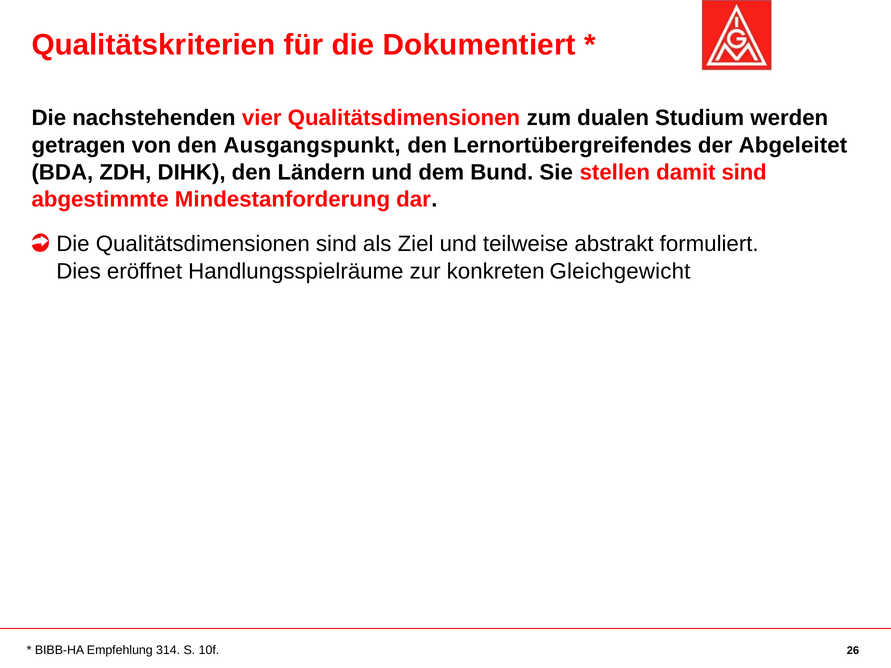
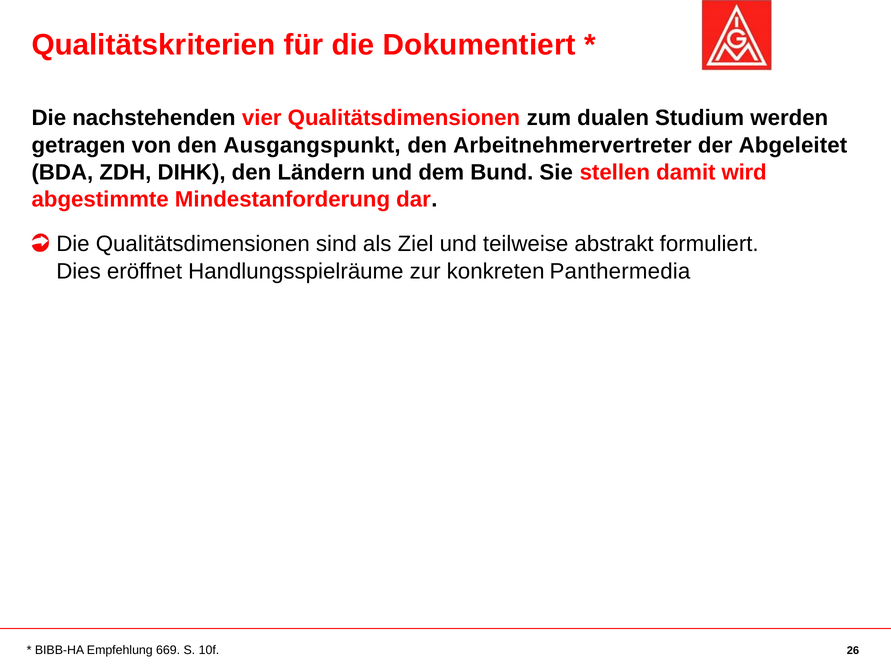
Lernortübergreifendes: Lernortübergreifendes -> Arbeitnehmervertreter (572, 145)
damit sind: sind -> wird (744, 172)
Gleichgewicht: Gleichgewicht -> Panthermedia (620, 271)
314: 314 -> 669 (168, 650)
